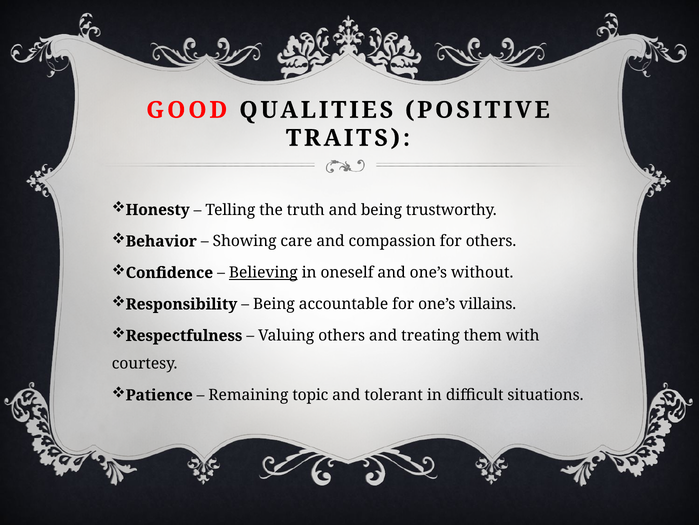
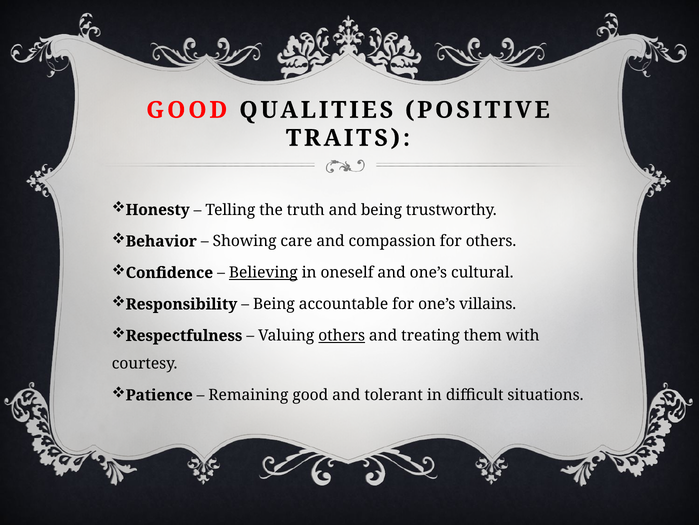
without: without -> cultural (482, 272)
others underline: none -> present (342, 335)
Remaining topic: topic -> good (310, 395)
